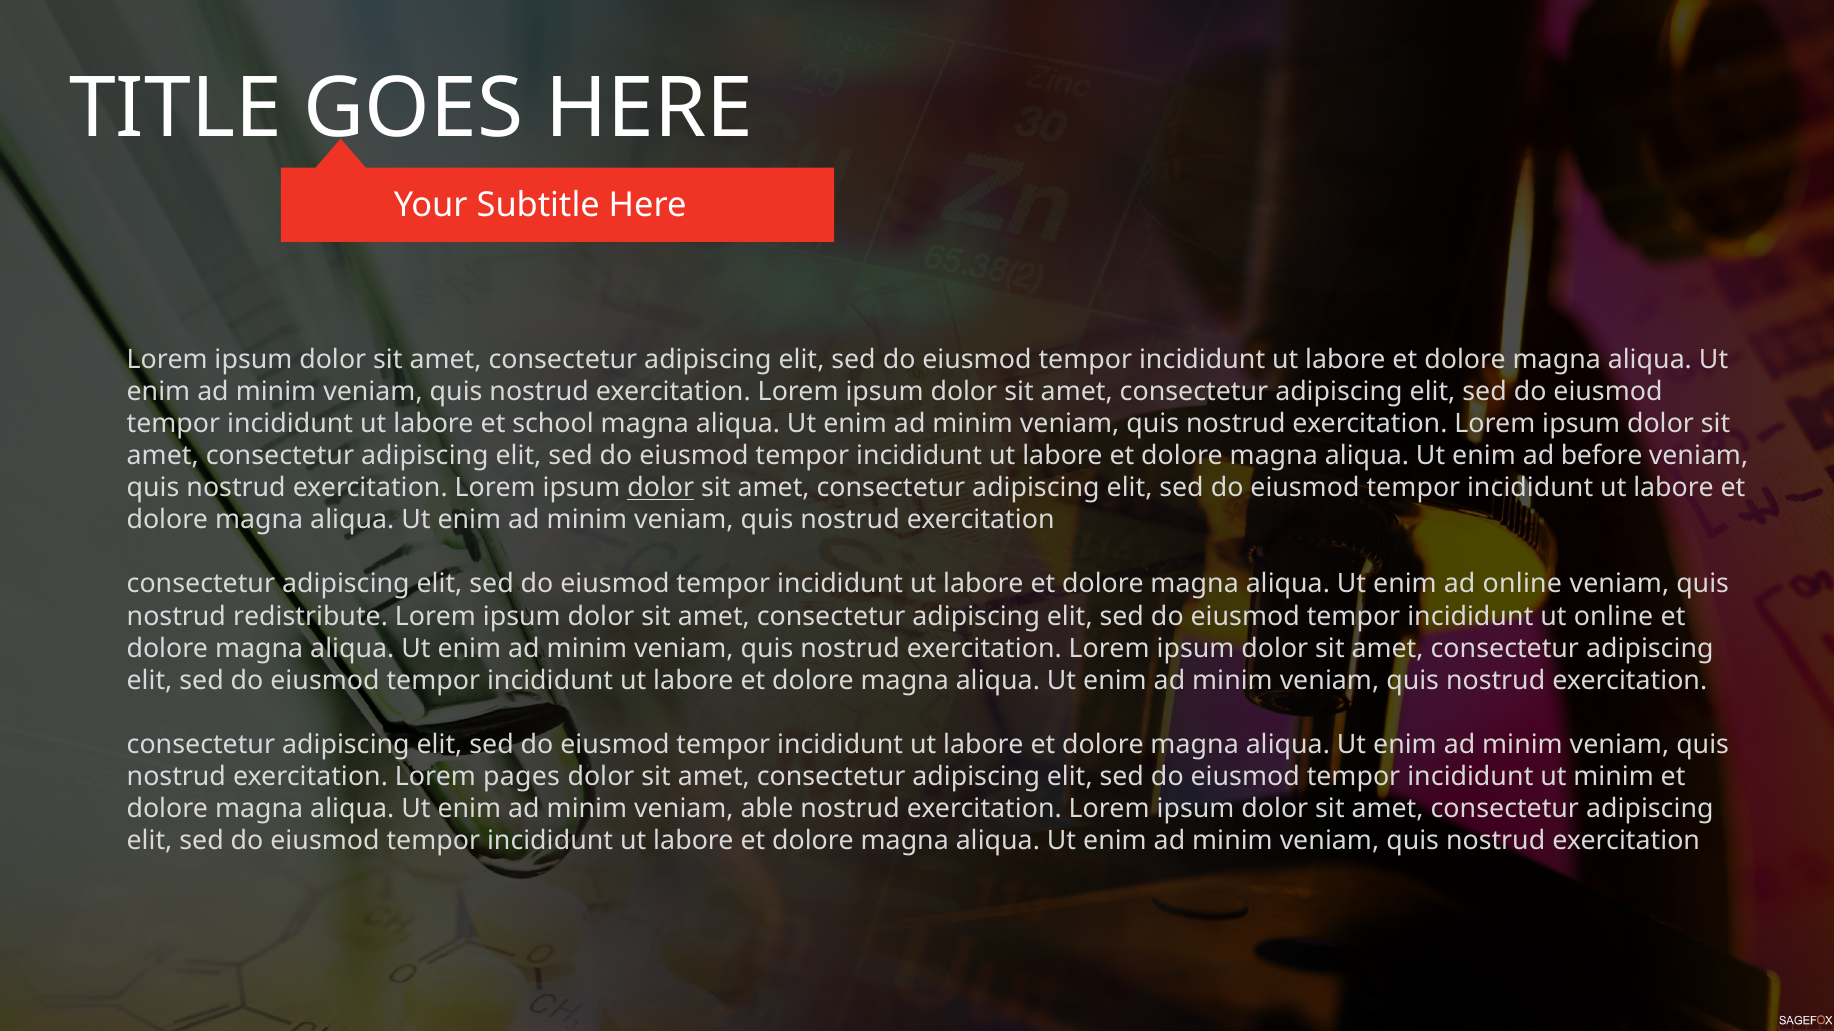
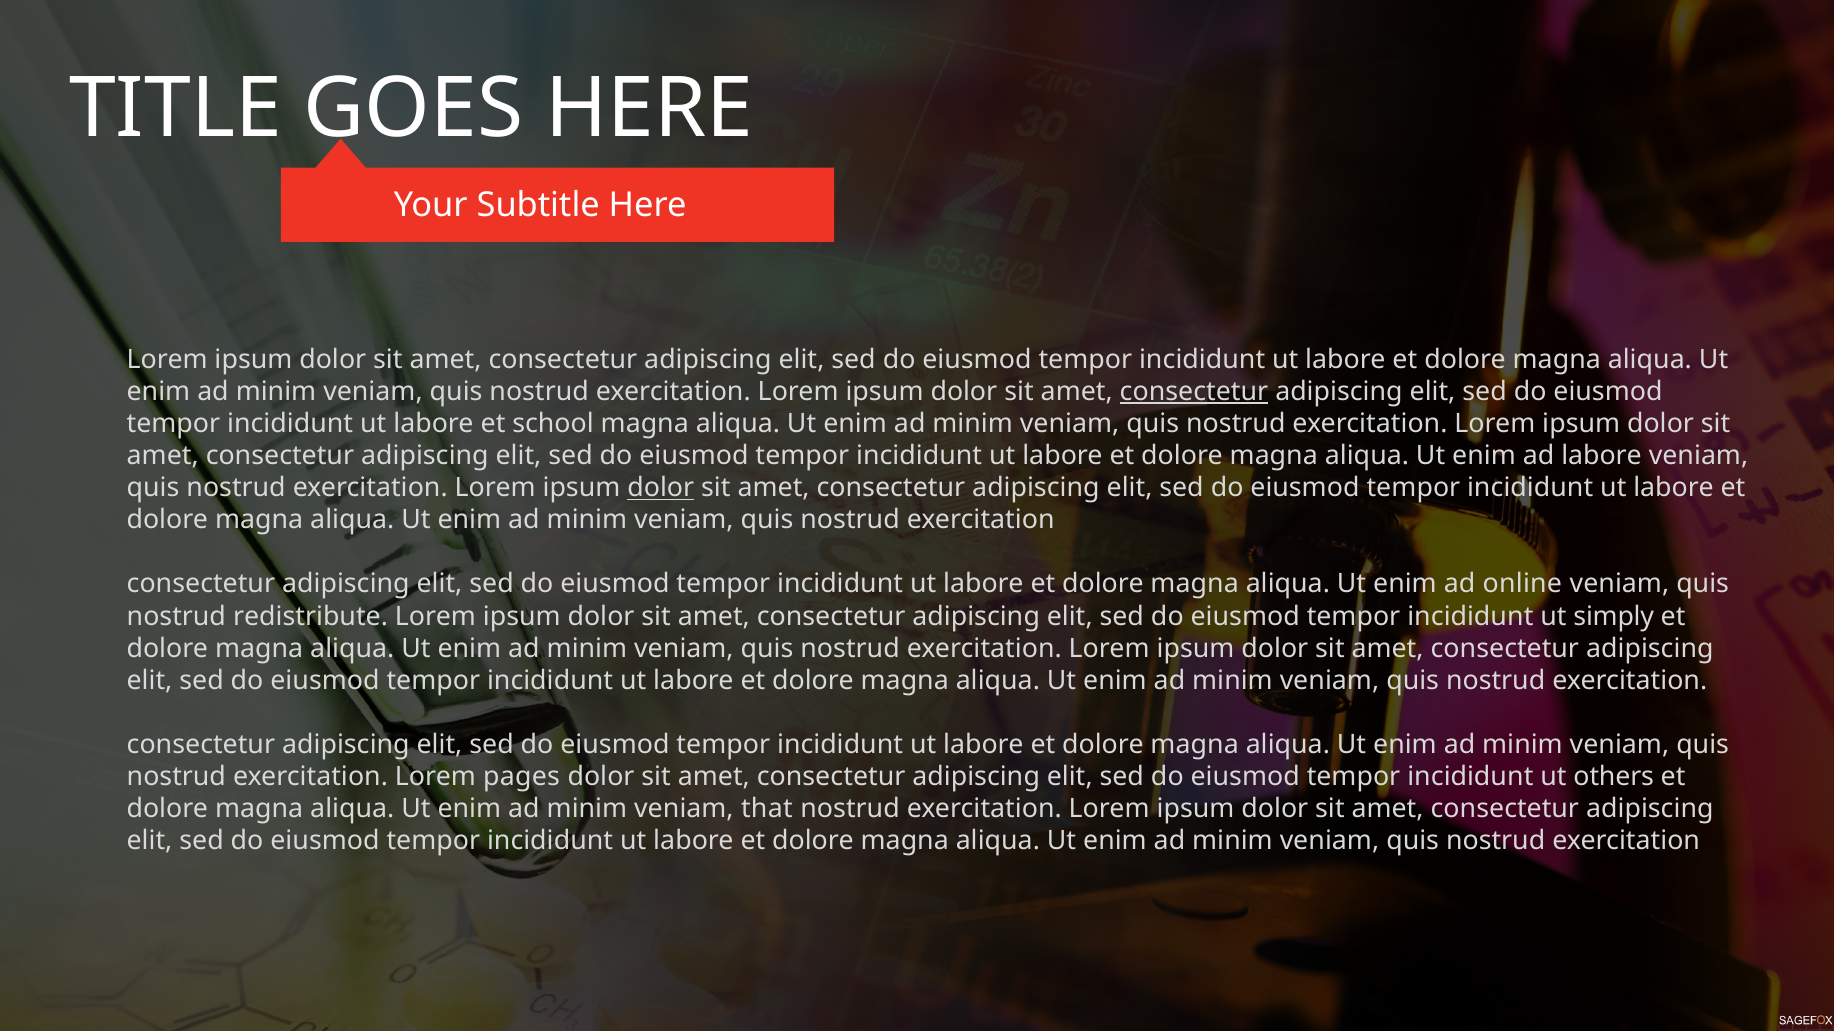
consectetur underline: none -> present (1194, 392)
ad before: before -> labore (1602, 456)
ut online: online -> simply (1614, 617)
ut minim: minim -> others (1614, 777)
able: able -> that (767, 809)
